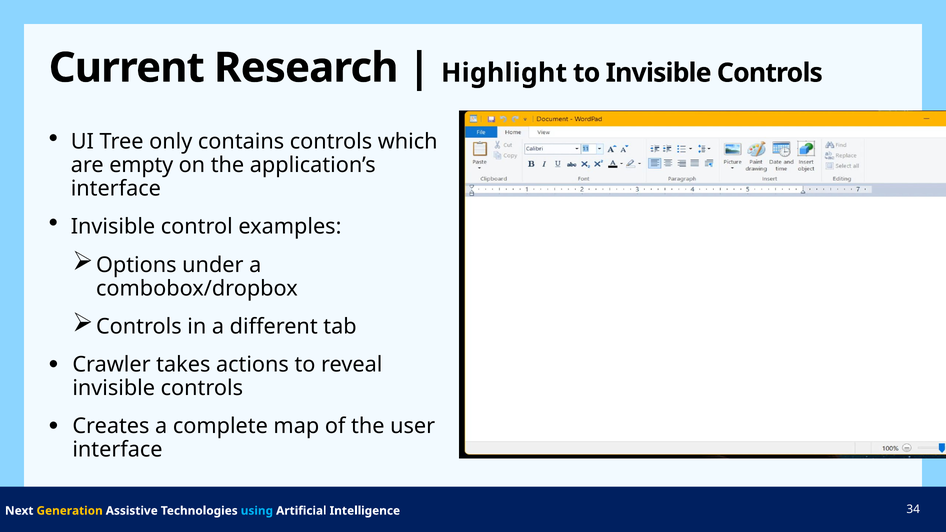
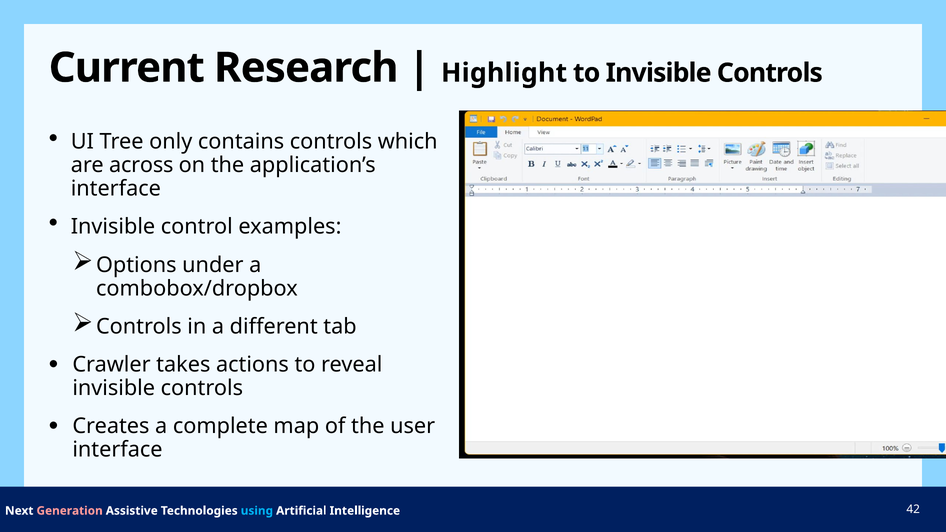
empty: empty -> across (141, 165)
Generation colour: yellow -> pink (70, 511)
34: 34 -> 42 (913, 509)
